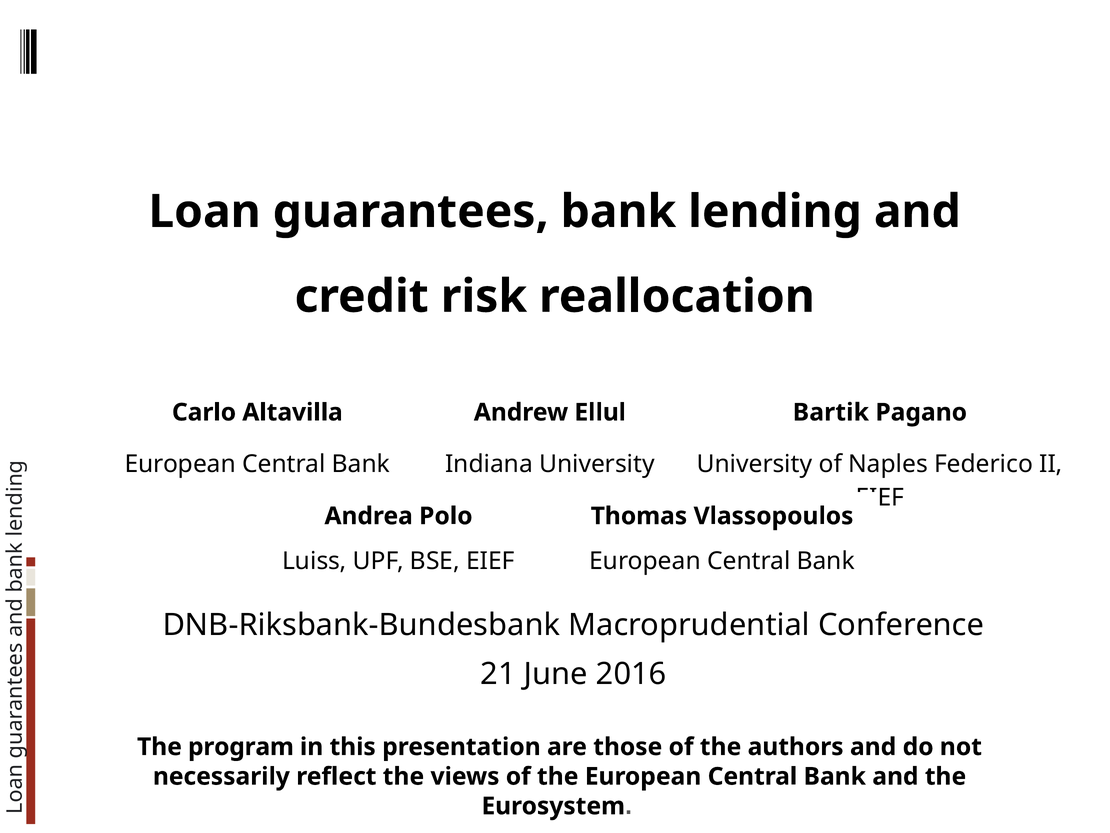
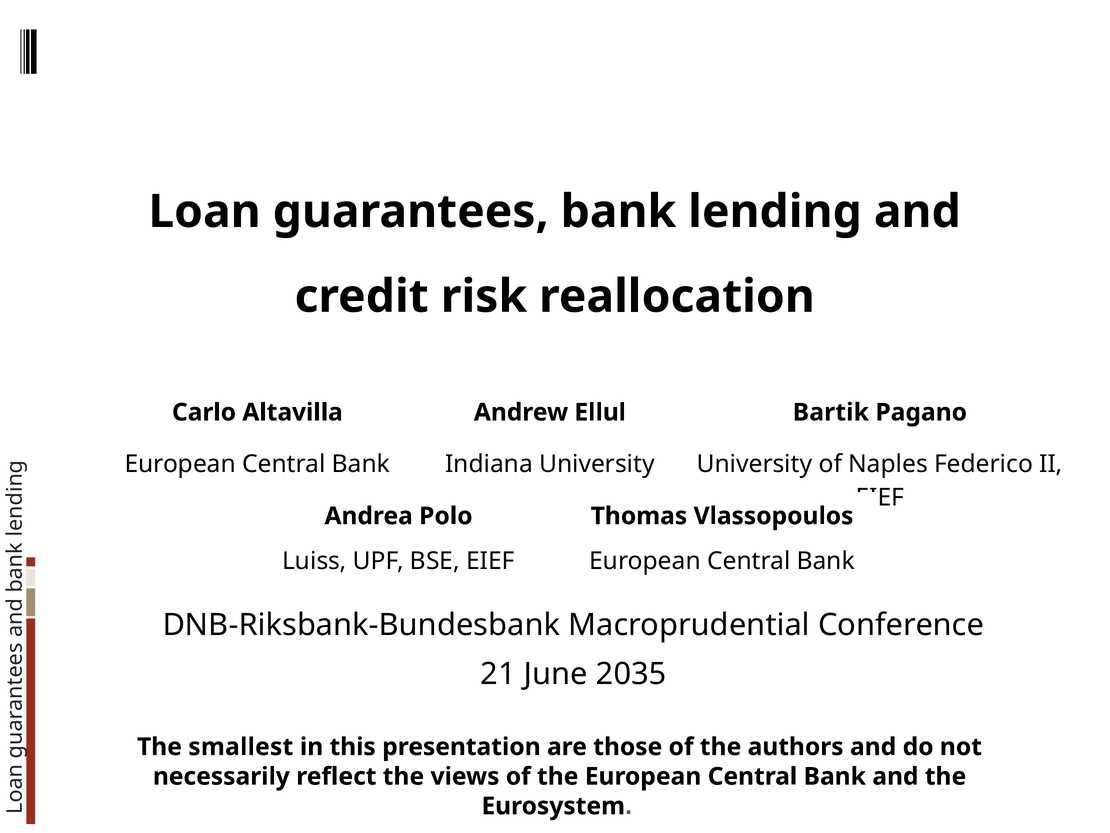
2016: 2016 -> 2035 (631, 674)
program: program -> smallest (241, 746)
